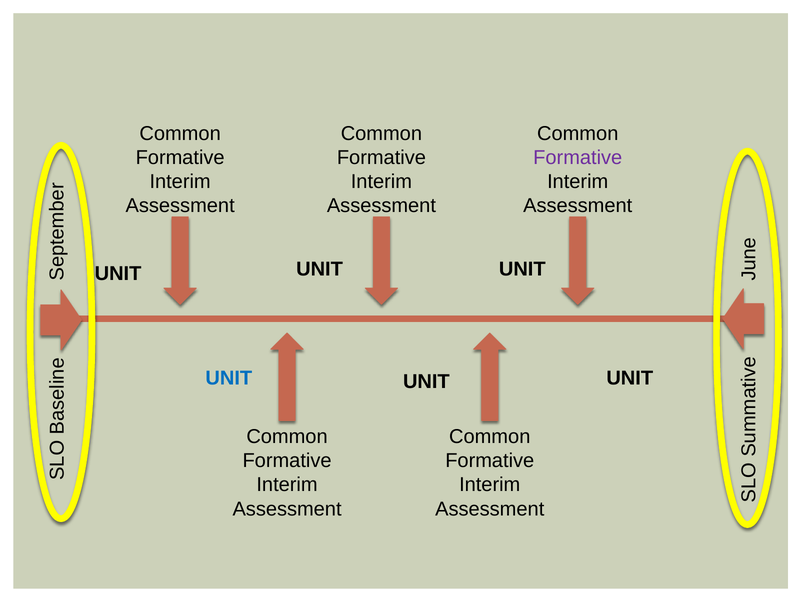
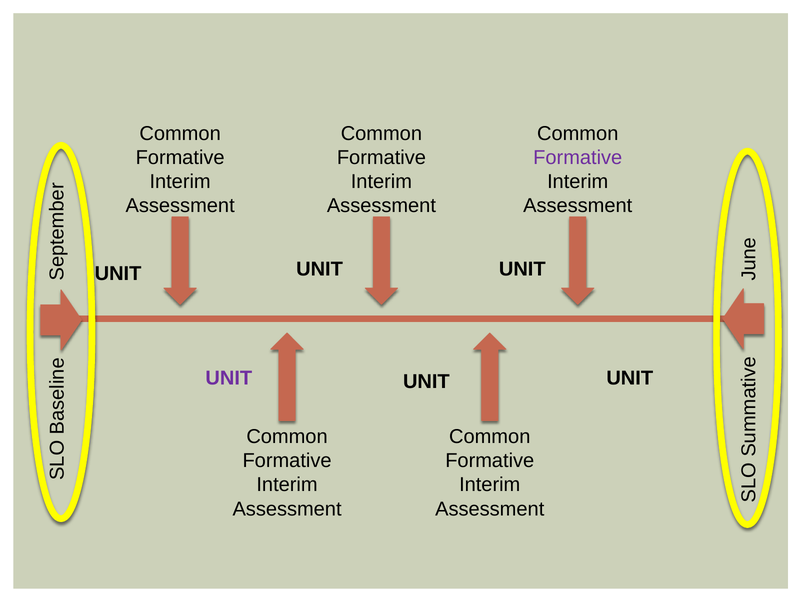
UNIT colour: blue -> purple (229, 378)
